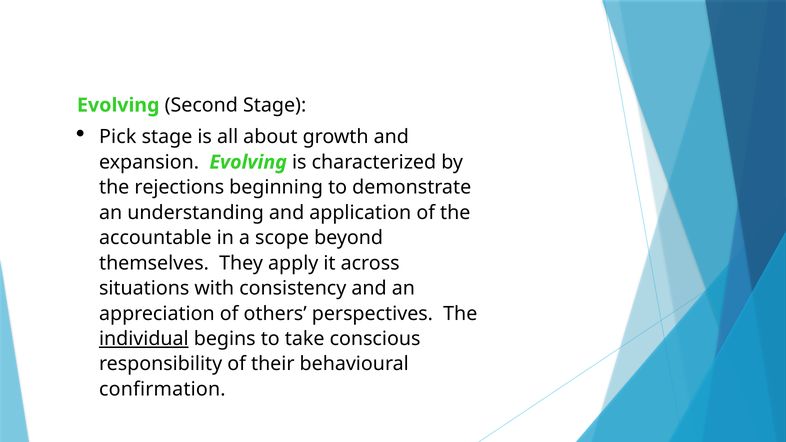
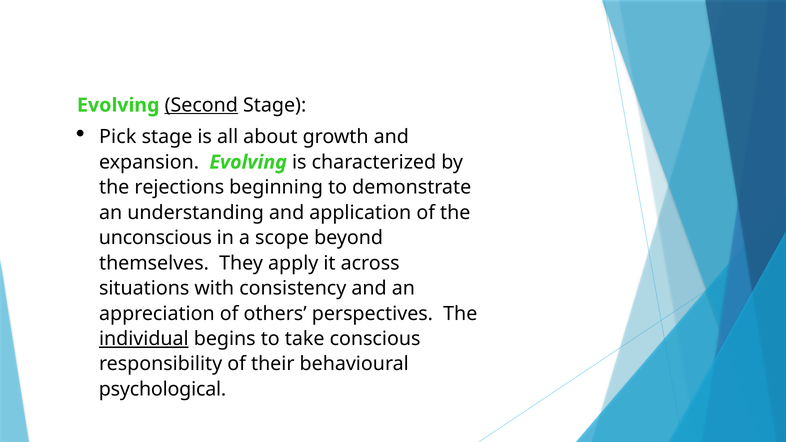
Second underline: none -> present (201, 105)
accountable: accountable -> unconscious (155, 238)
confirmation: confirmation -> psychological (163, 389)
